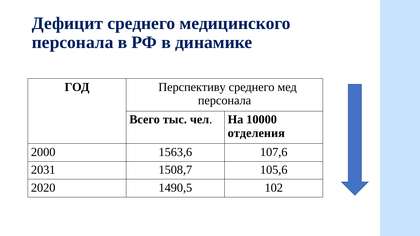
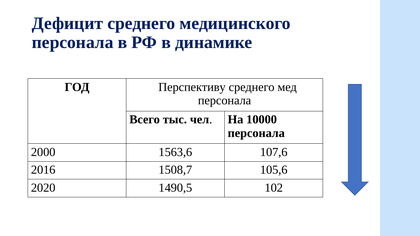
отделения: отделения -> персонала (256, 133)
2031: 2031 -> 2016 (43, 170)
